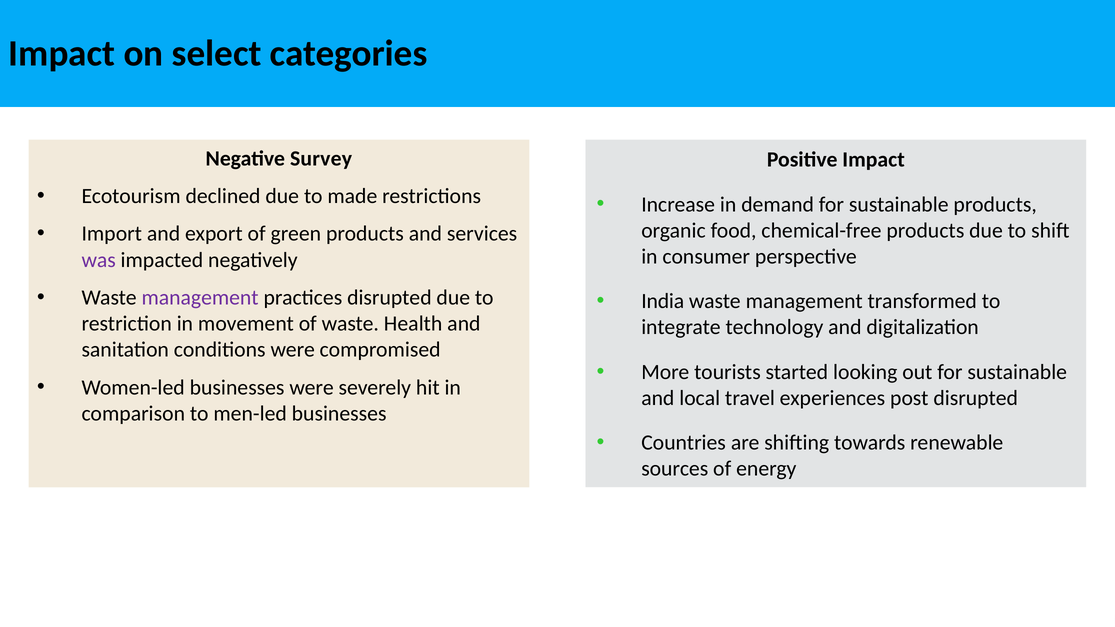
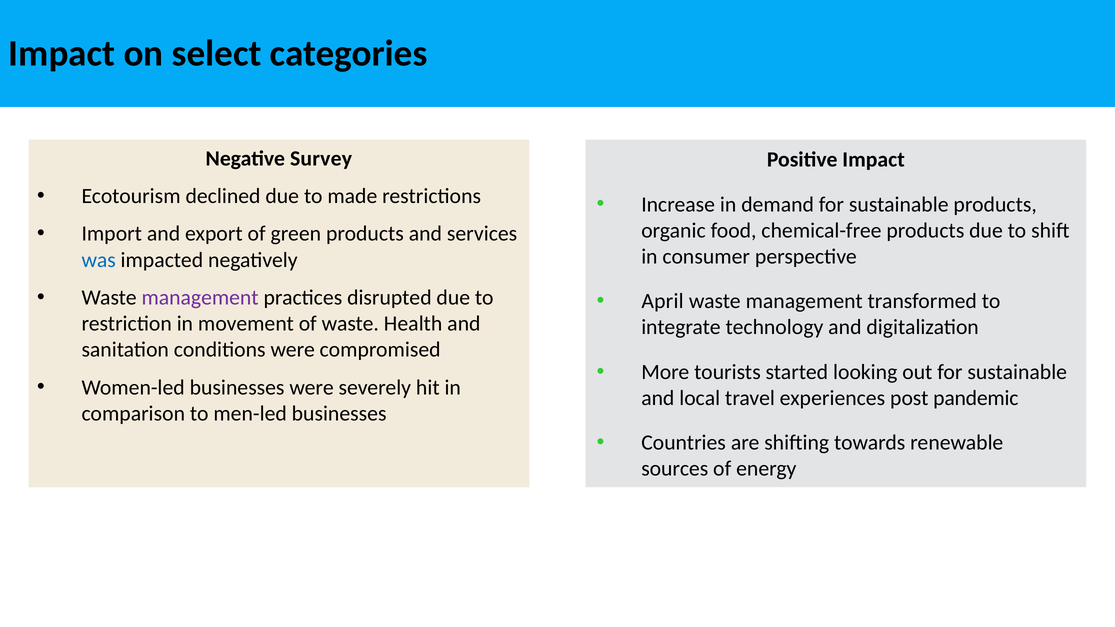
was colour: purple -> blue (99, 260)
India: India -> April (663, 301)
post disrupted: disrupted -> pandemic (976, 398)
